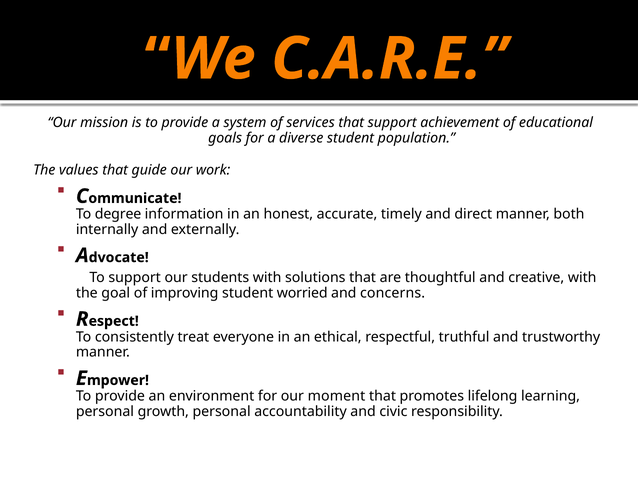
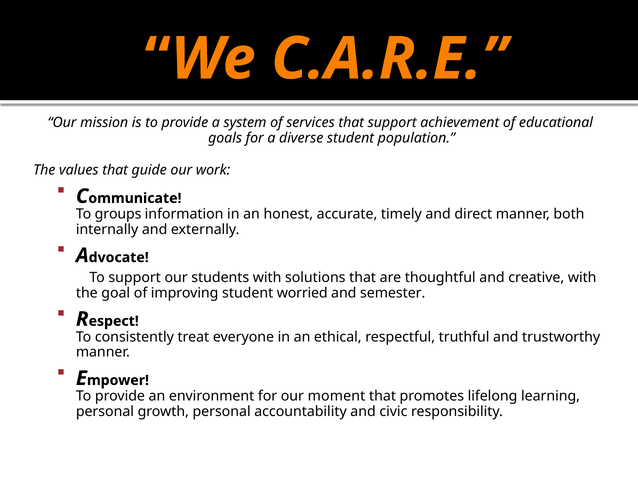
degree: degree -> groups (118, 214)
concerns: concerns -> semester (393, 293)
